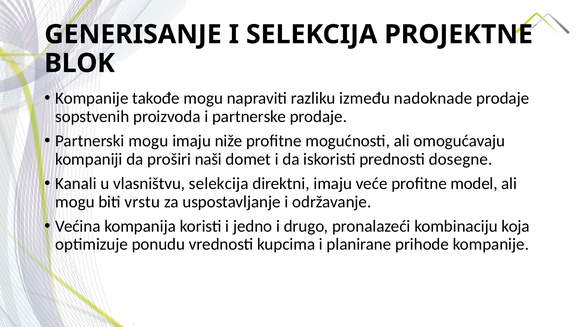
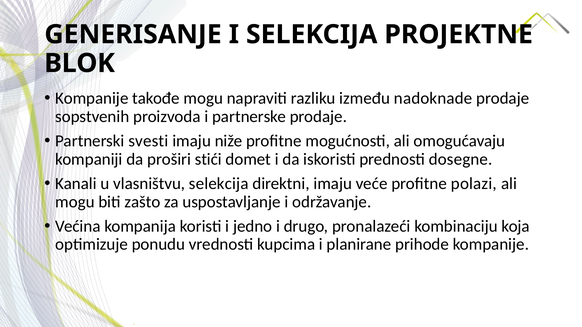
Partnerski mogu: mogu -> svesti (148, 141)
naši: naši -> stići (208, 159)
model: model -> polazi (474, 184)
vrstu: vrstu -> zašto (142, 202)
